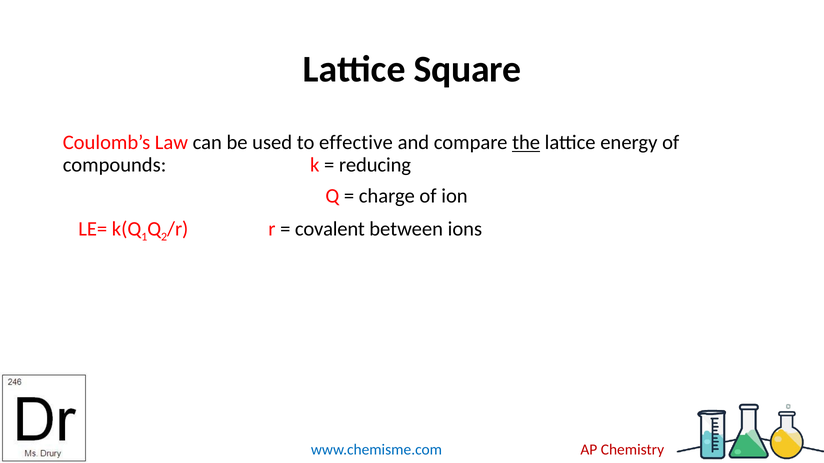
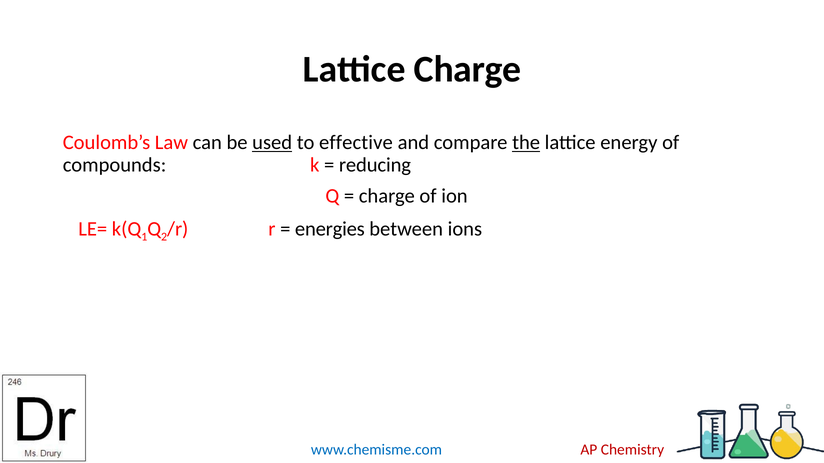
Lattice Square: Square -> Charge (468, 69)
used underline: none -> present (272, 143)
covalent: covalent -> energies (330, 229)
